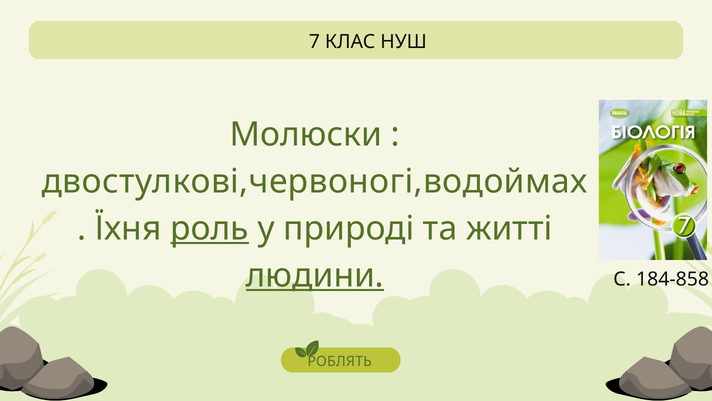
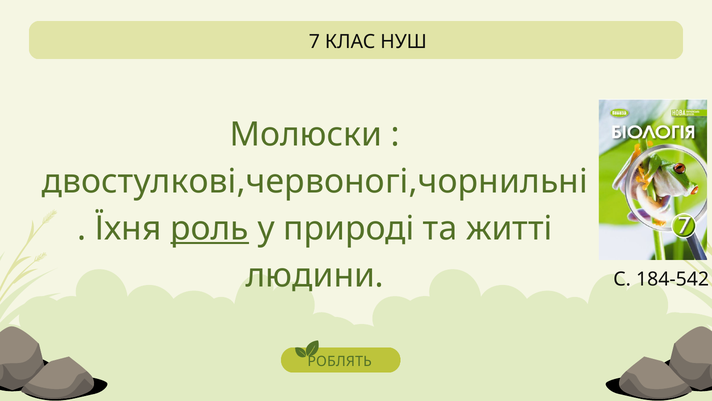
двостулкові,червоногі,водоймах: двостулкові,червоногі,водоймах -> двостулкові,червоногі,чорнильні (315, 181)
людини underline: present -> none (315, 275)
184-858: 184-858 -> 184-542 (673, 279)
